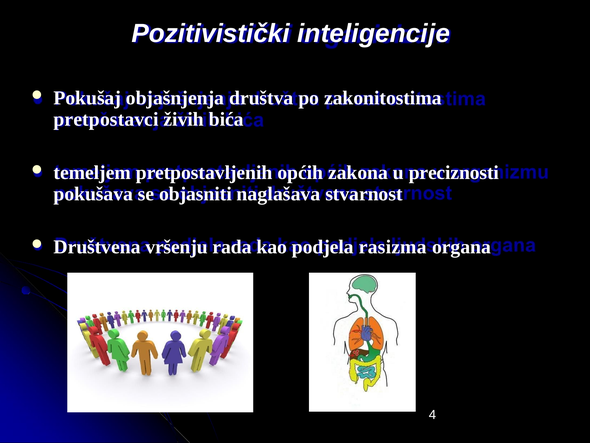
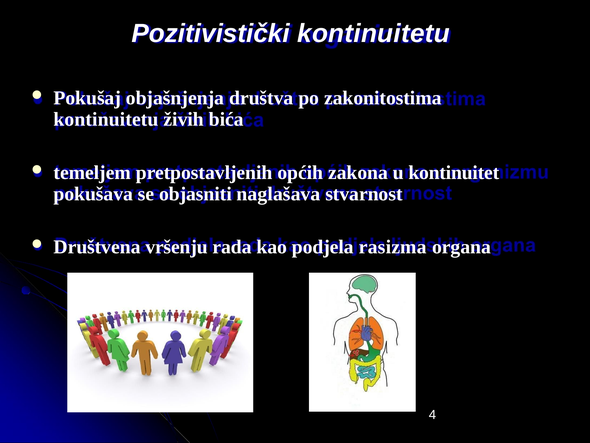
Pozitivistički inteligencije: inteligencije -> kontinuitetu (374, 33)
pretpostavci: pretpostavci -> kontinuitetu (106, 119)
preciznosti: preciznosti -> kontinuitet (454, 173)
